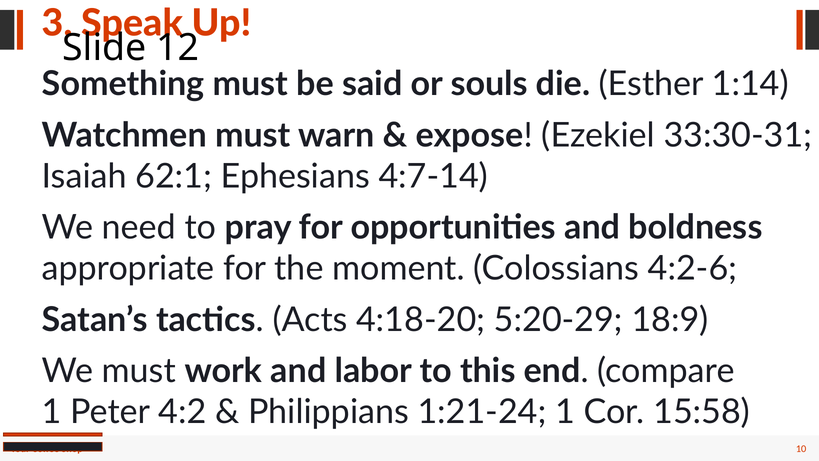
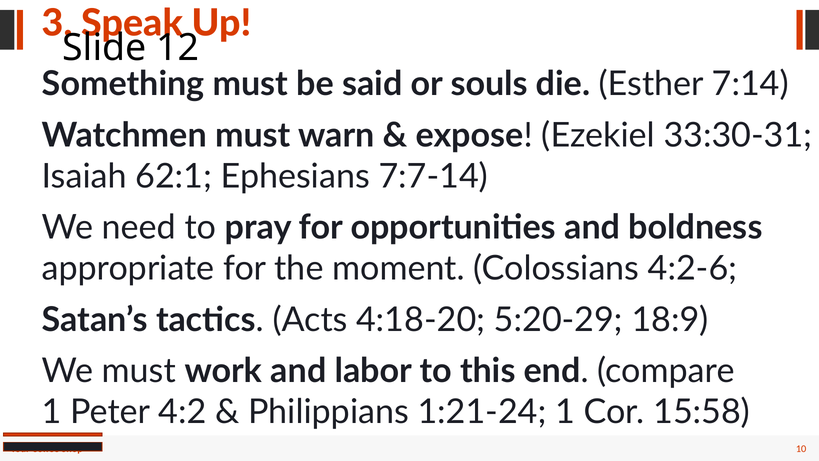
1:14: 1:14 -> 7:14 (750, 84)
4:7-14: 4:7-14 -> 7:7-14 (433, 176)
